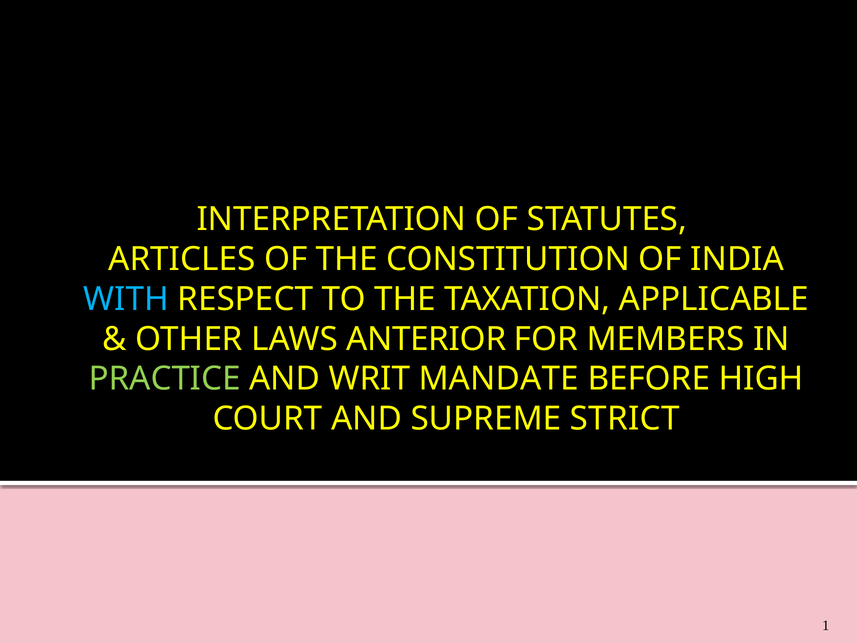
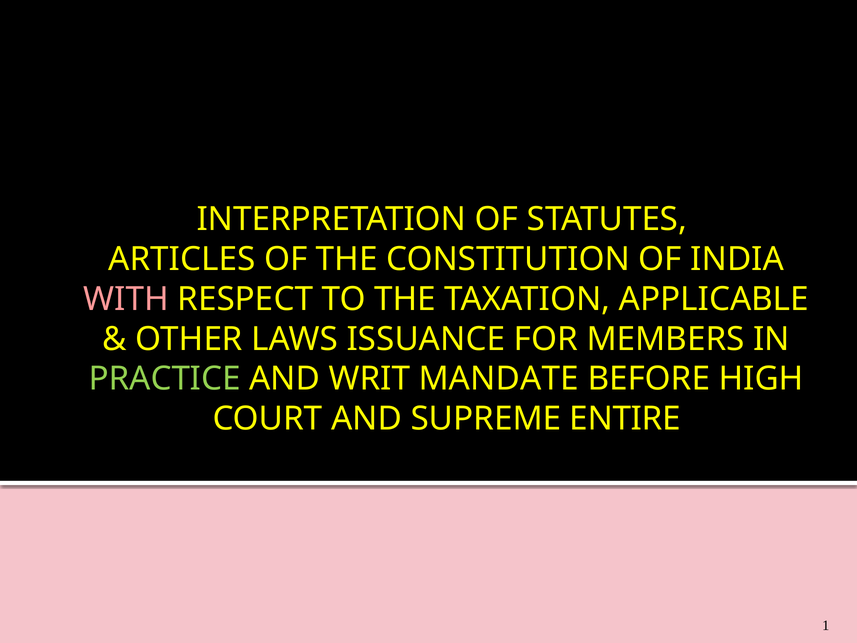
WITH colour: light blue -> pink (126, 299)
ANTERIOR: ANTERIOR -> ISSUANCE (426, 339)
STRICT: STRICT -> ENTIRE (625, 419)
